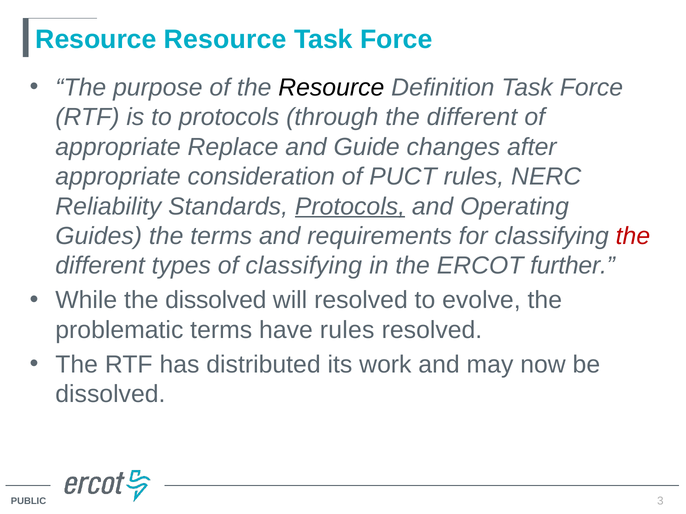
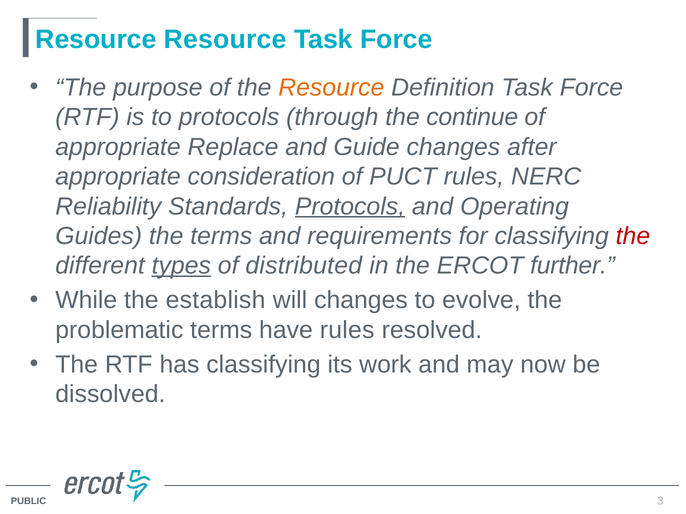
Resource colour: black -> orange (331, 88)
through the different: different -> continue (472, 117)
types underline: none -> present (181, 266)
of classifying: classifying -> distributed (304, 266)
the dissolved: dissolved -> establish (216, 301)
will resolved: resolved -> changes (361, 301)
has distributed: distributed -> classifying (263, 365)
